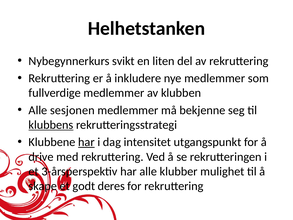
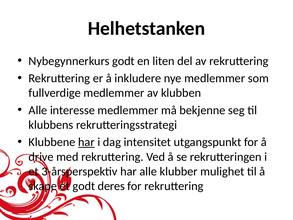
Nybegynnerkurs svikt: svikt -> godt (123, 61)
sesjonen: sesjonen -> interesse (72, 110)
klubbens underline: present -> none (51, 125)
